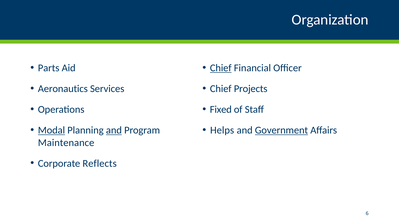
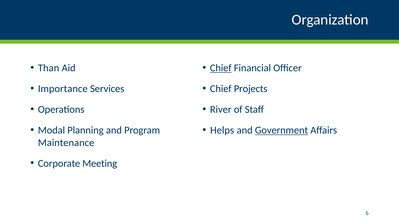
Parts: Parts -> Than (49, 68)
Aeronautics: Aeronautics -> Importance (63, 89)
Fixed: Fixed -> River (221, 110)
Modal underline: present -> none (51, 131)
and underline: present -> none (114, 131)
Reflects: Reflects -> Meeting (100, 164)
